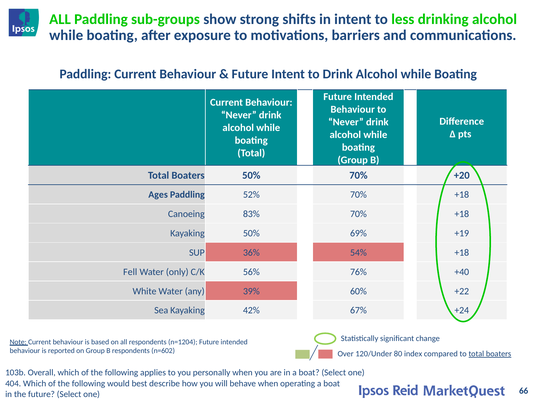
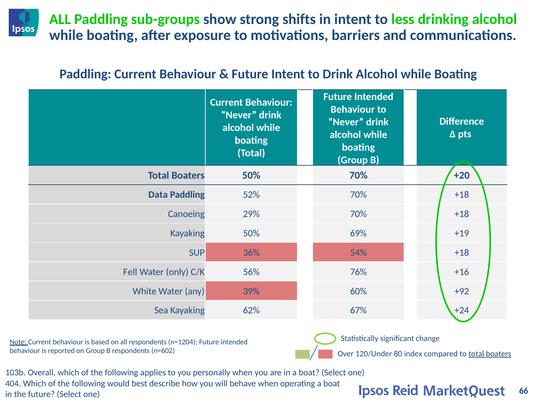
Ages: Ages -> Data (158, 195)
83%: 83% -> 29% (251, 214)
+40: +40 -> +16 (462, 272)
+22: +22 -> +92 (462, 292)
42%: 42% -> 62% (251, 311)
